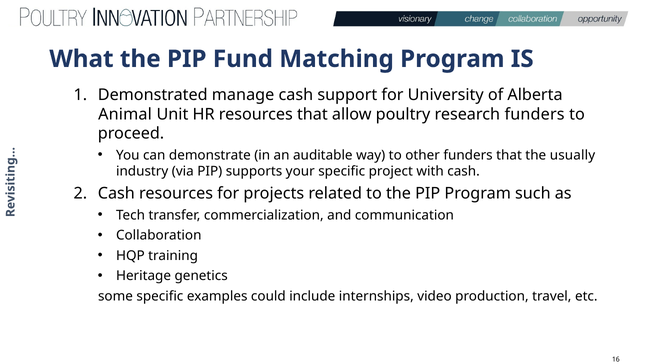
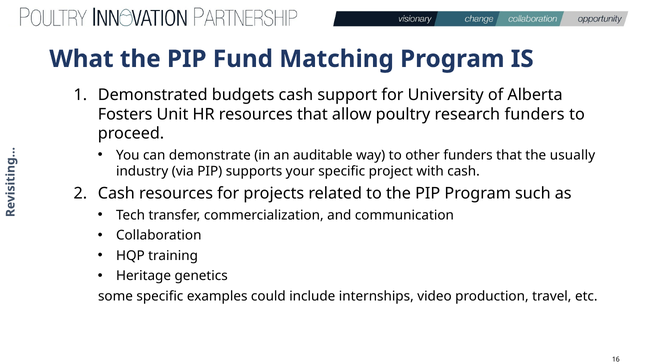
manage: manage -> budgets (243, 95)
Animal: Animal -> Fosters (125, 114)
